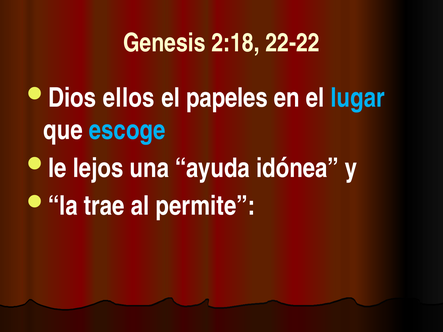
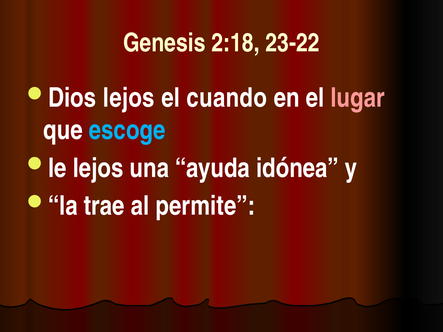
22-22: 22-22 -> 23-22 (293, 43)
Dios ellos: ellos -> lejos (129, 98)
papeles: papeles -> cuando (227, 98)
lugar colour: light blue -> pink (358, 98)
